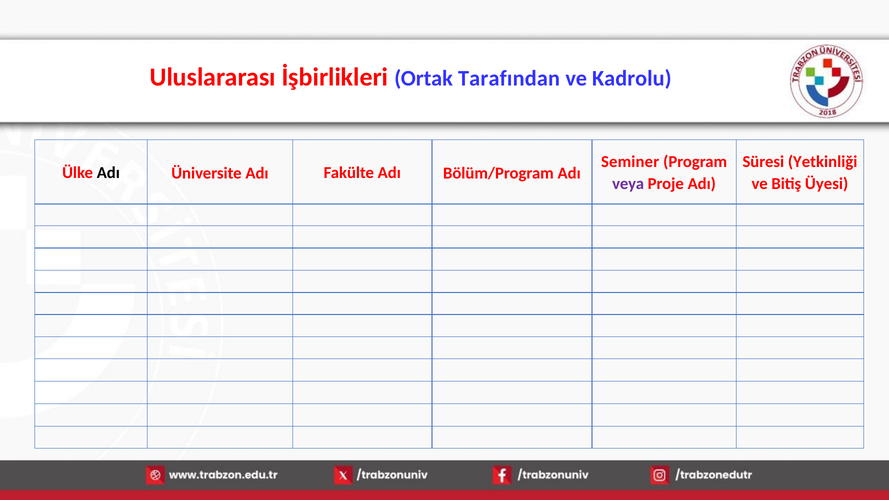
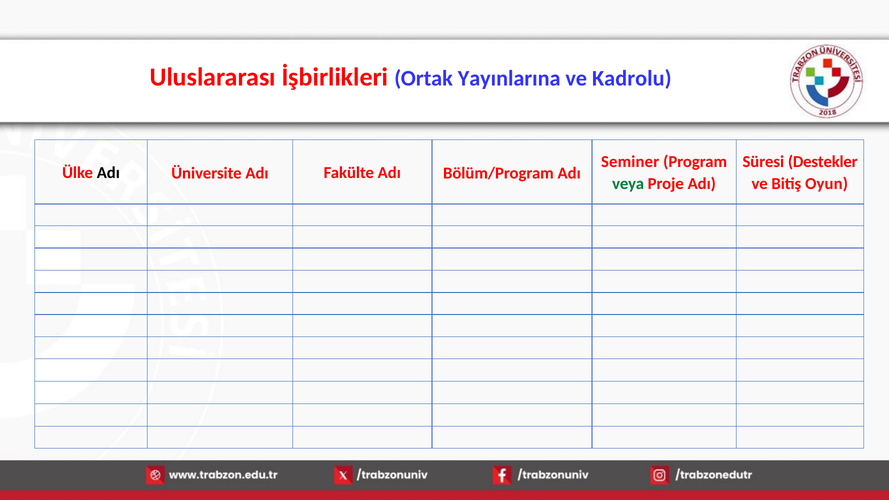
Tarafından: Tarafından -> Yayınlarına (509, 78)
Yetkinliği: Yetkinliği -> Destekler (823, 162)
veya colour: purple -> green (628, 184)
Üyesi: Üyesi -> Oyun (827, 184)
